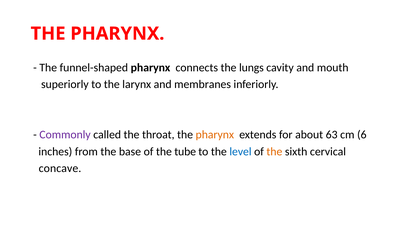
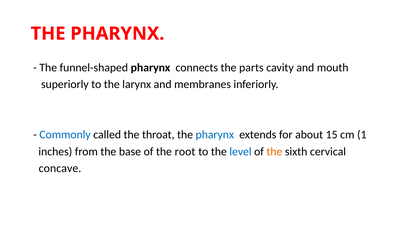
lungs: lungs -> parts (251, 68)
Commonly colour: purple -> blue (65, 135)
pharynx colour: orange -> blue (215, 135)
63: 63 -> 15 (332, 135)
6: 6 -> 1 (362, 135)
tube: tube -> root (185, 152)
